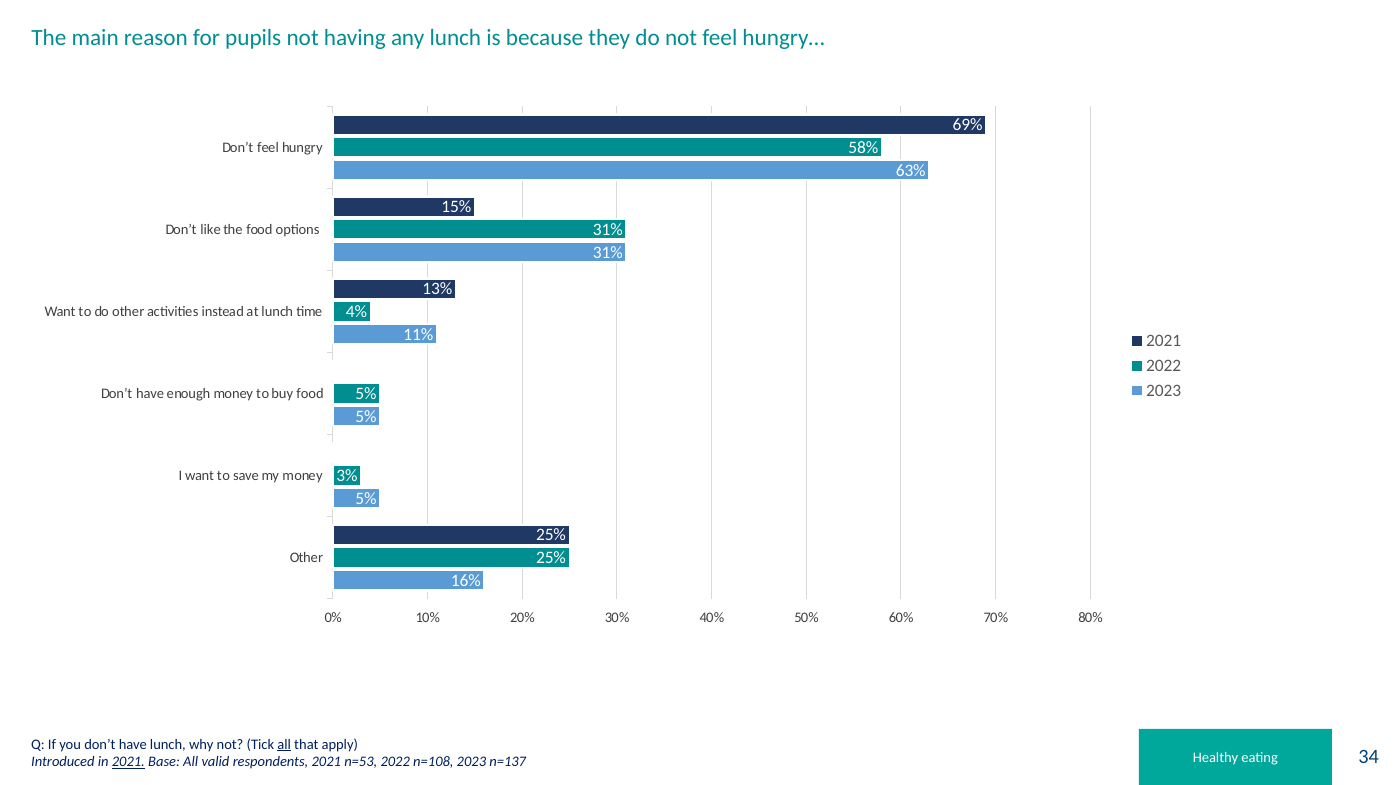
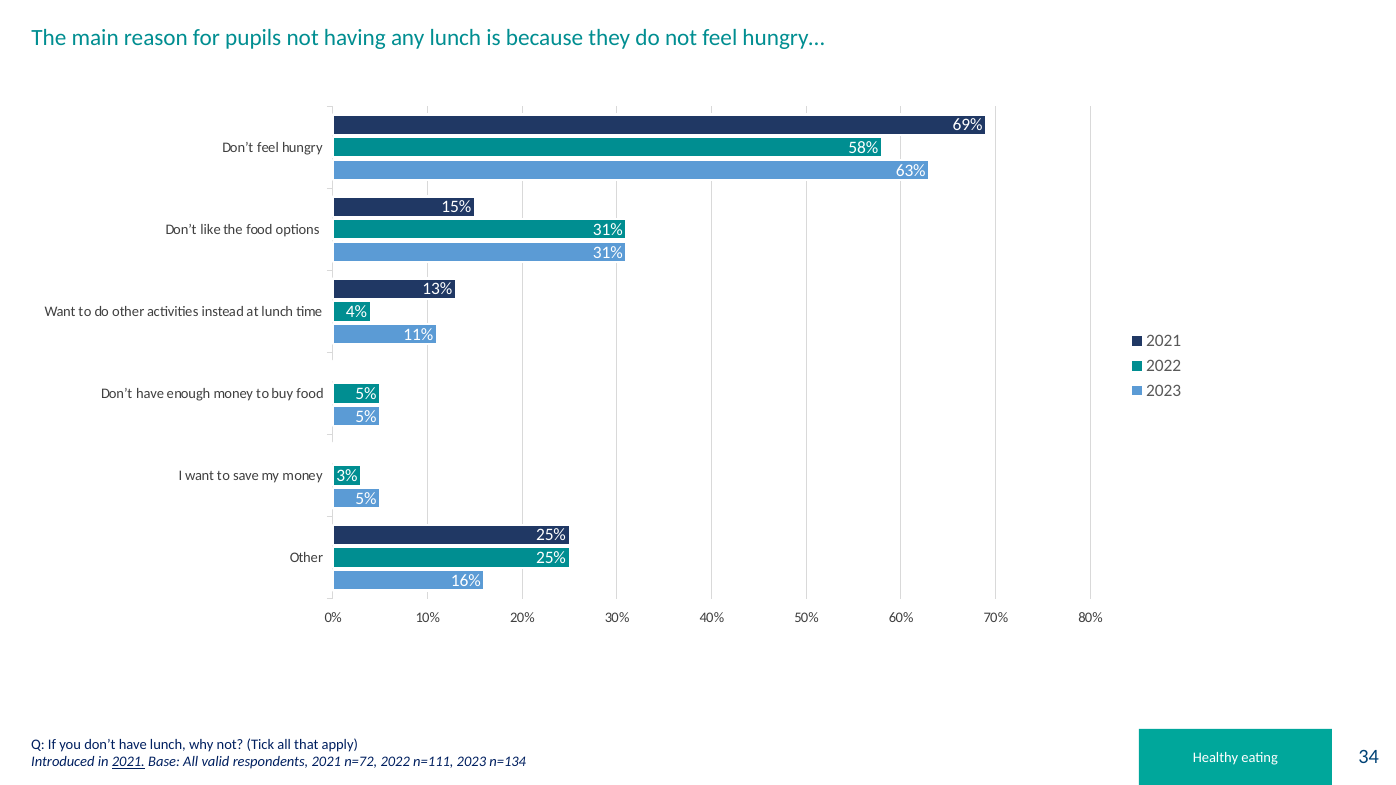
all underline: present -> none (284, 745)
n=53: n=53 -> n=72 (361, 762)
n=108: n=108 -> n=111 (433, 762)
n=137: n=137 -> n=134 (508, 762)
